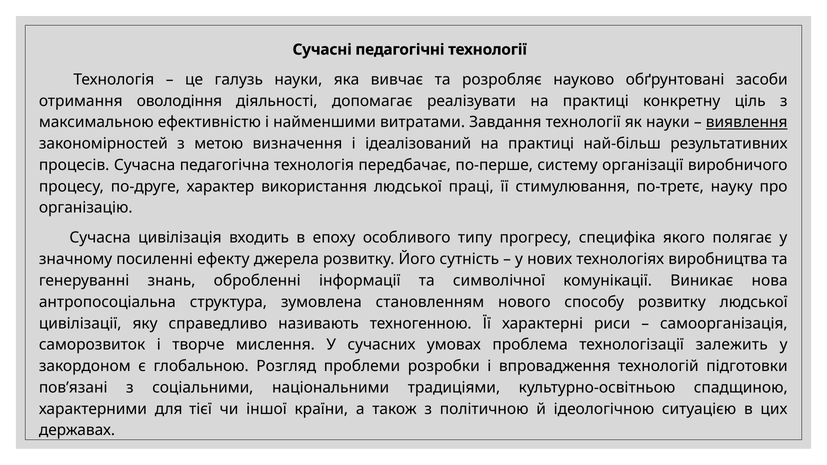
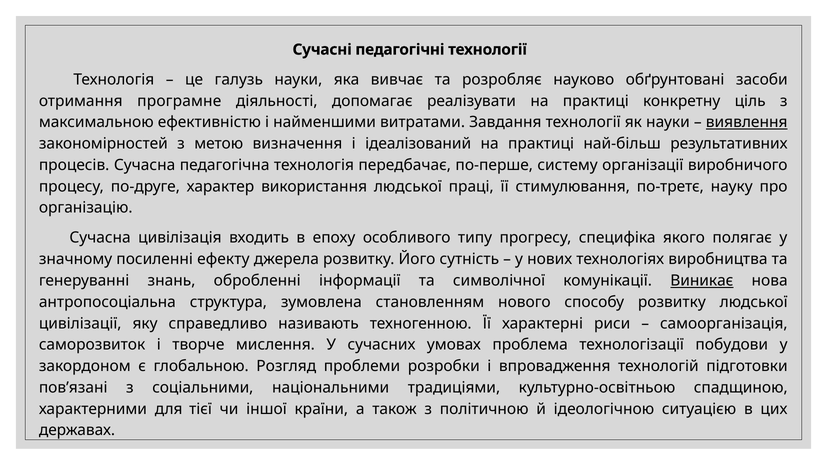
оволодіння: оволодіння -> програмне (179, 101)
Виникає underline: none -> present (702, 281)
залежить: залежить -> побудови (732, 345)
